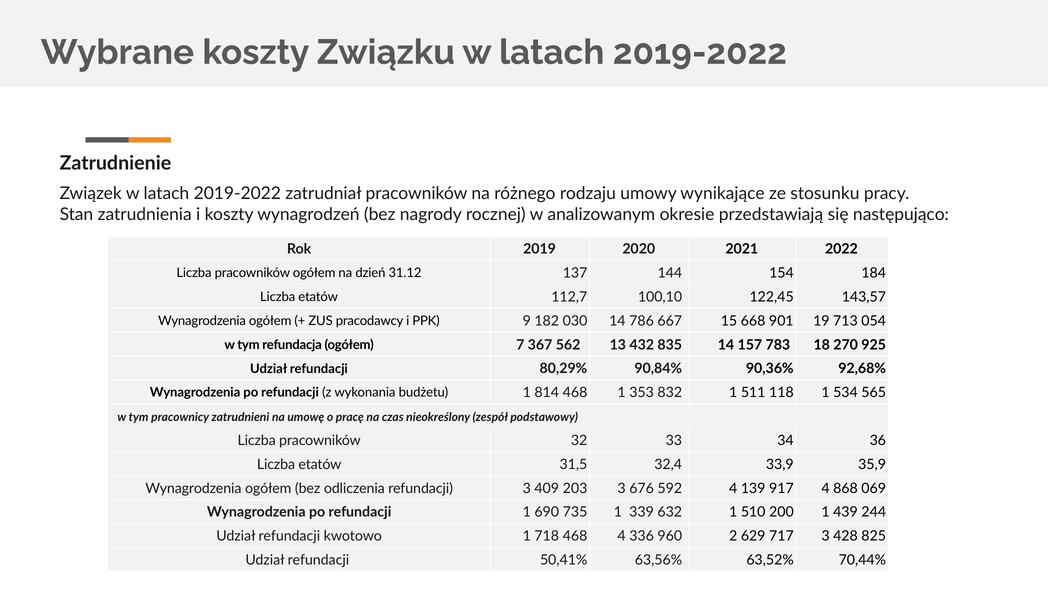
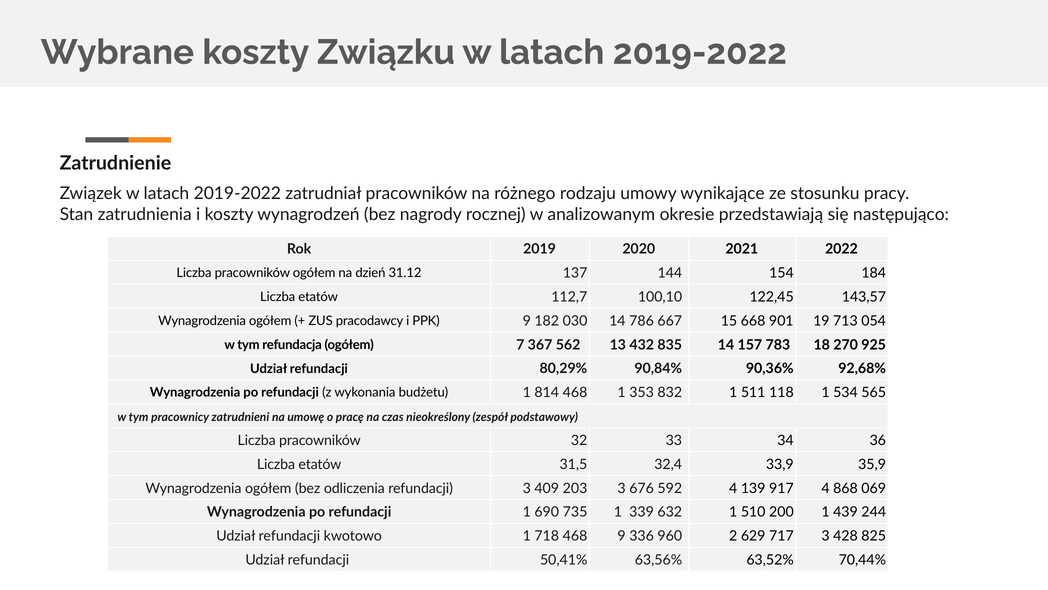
468 4: 4 -> 9 (622, 536)
